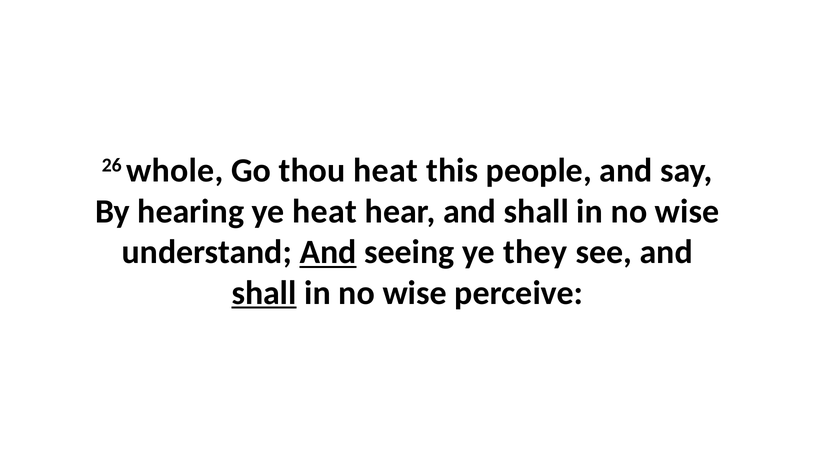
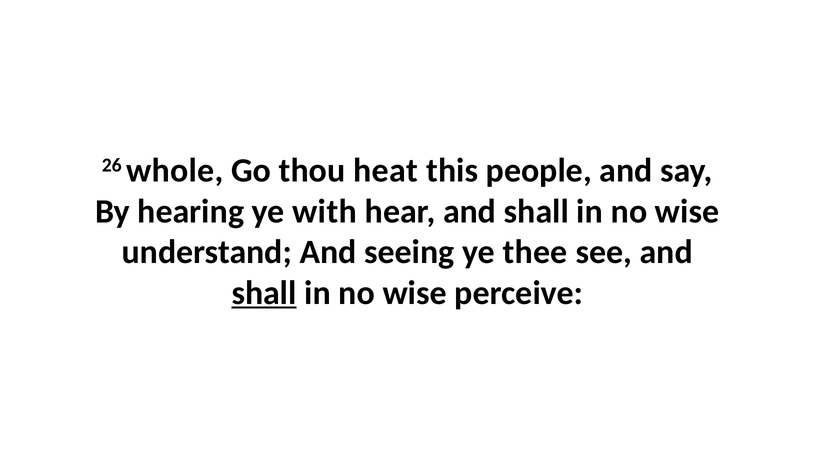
ye heat: heat -> with (325, 211)
And underline: present -> none (328, 252)
they: they -> thee (535, 252)
